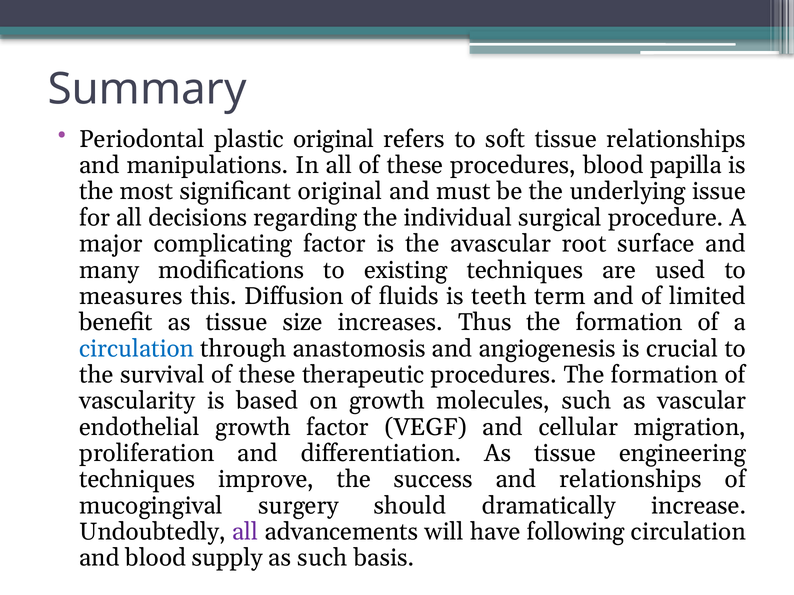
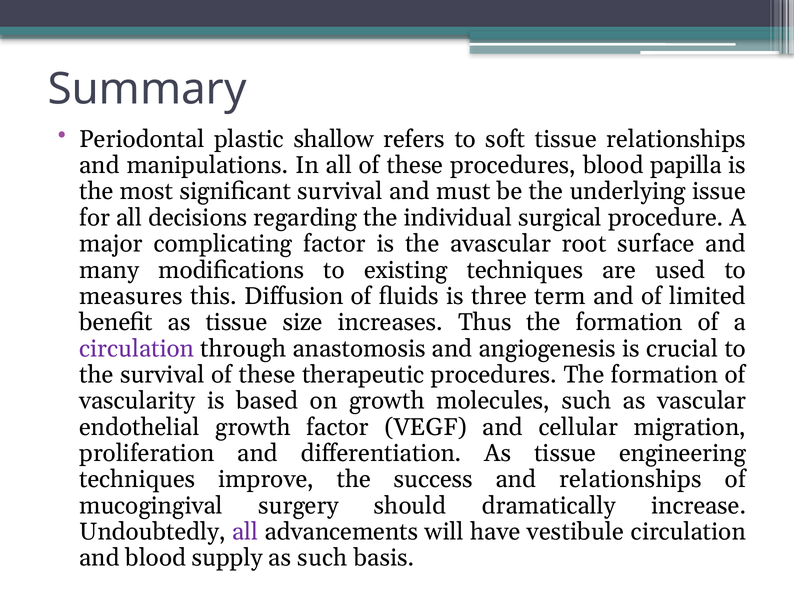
plastic original: original -> shallow (334, 139)
significant original: original -> survival (340, 192)
teeth: teeth -> three (499, 296)
circulation colour: blue -> purple (137, 349)
following: following -> vestibule (576, 532)
